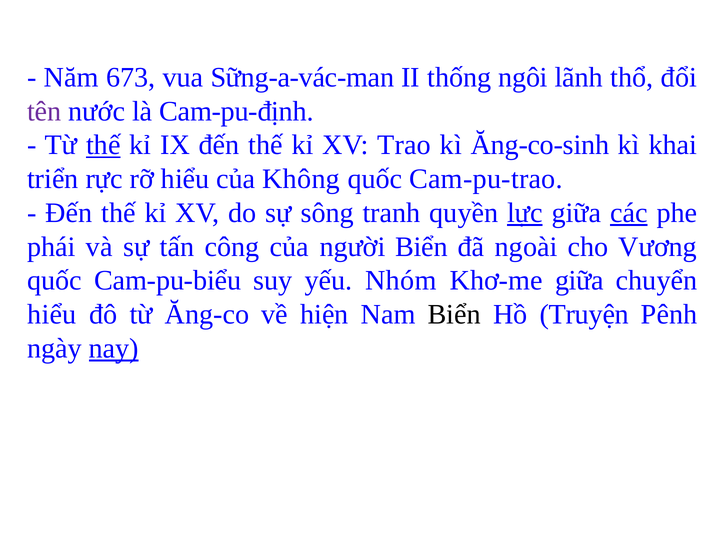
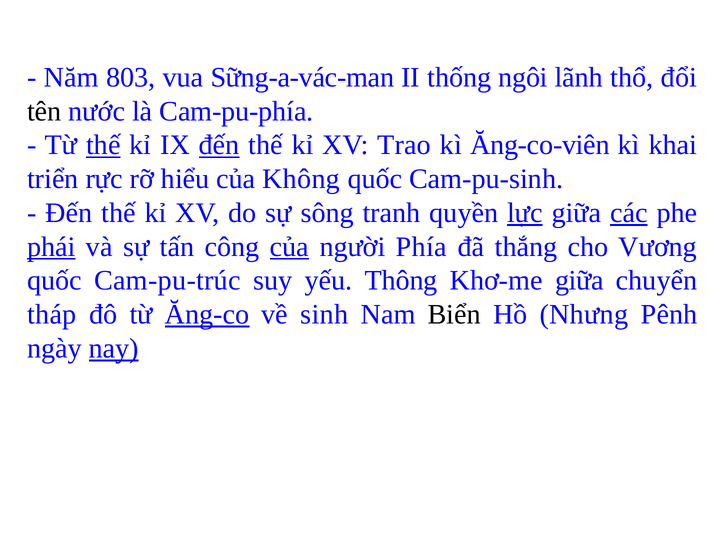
673: 673 -> 803 (131, 77)
tên colour: purple -> black (44, 111)
Cam-pu-định: Cam-pu-định -> Cam-pu-phía (236, 111)
đến underline: none -> present (219, 145)
Ăng-co-sinh: Ăng-co-sinh -> Ăng-co-viên (540, 145)
Cam-pu-trao: Cam-pu-trao -> Cam-pu-sinh (486, 179)
phái underline: none -> present (51, 247)
của underline: none -> present (289, 247)
người Biển: Biển -> Phía (421, 247)
ngoài: ngoài -> thắng (526, 247)
Cam-pu-biểu: Cam-pu-biểu -> Cam-pu-trúc (167, 280)
Nhóm: Nhóm -> Thông (401, 280)
hiểu: hiểu -> tháp (52, 314)
Ăng-co underline: none -> present (207, 314)
hiện: hiện -> sinh (324, 314)
Truyện: Truyện -> Nhưng (584, 314)
